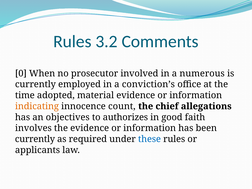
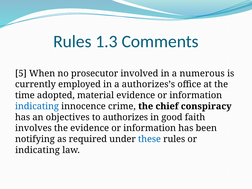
3.2: 3.2 -> 1.3 (107, 42)
0: 0 -> 5 (21, 73)
conviction’s: conviction’s -> authorizes’s (148, 84)
indicating colour: orange -> blue (37, 106)
count: count -> crime (122, 106)
allegations: allegations -> conspiracy (206, 106)
currently: currently -> notifying (35, 139)
applicants: applicants -> indicating (37, 150)
